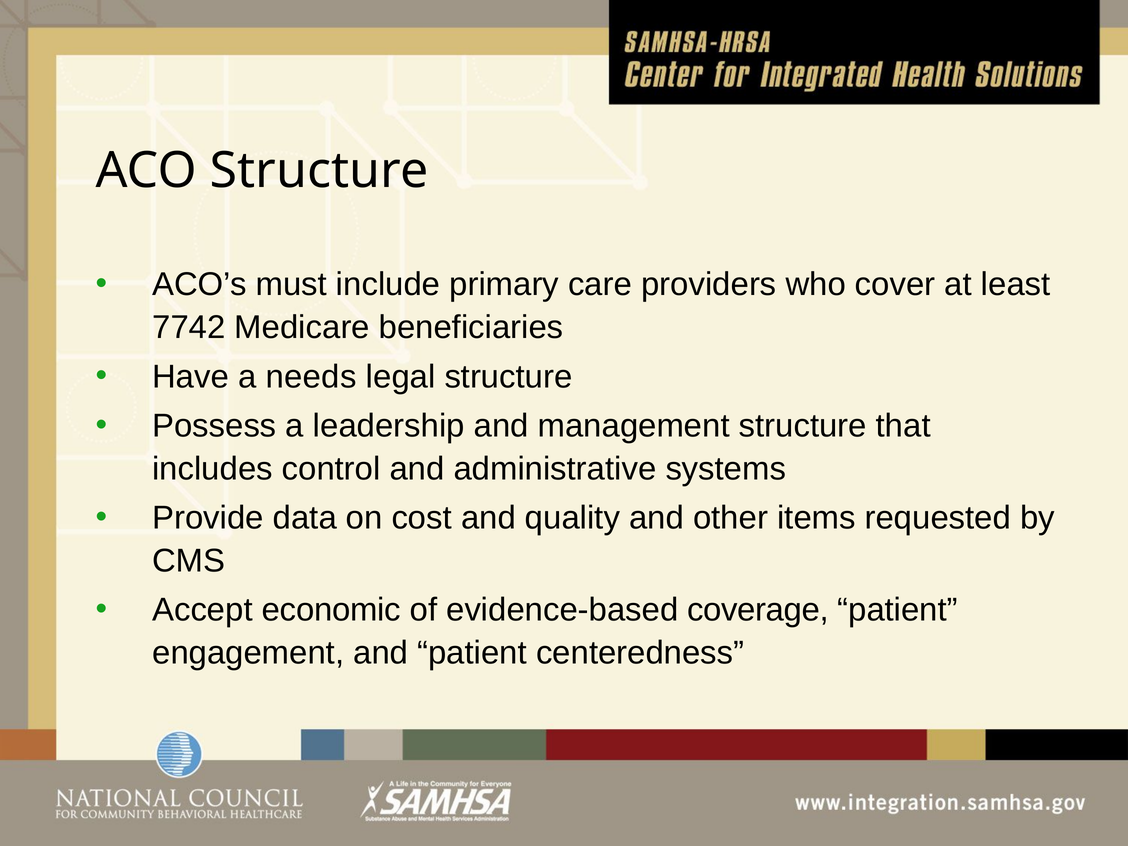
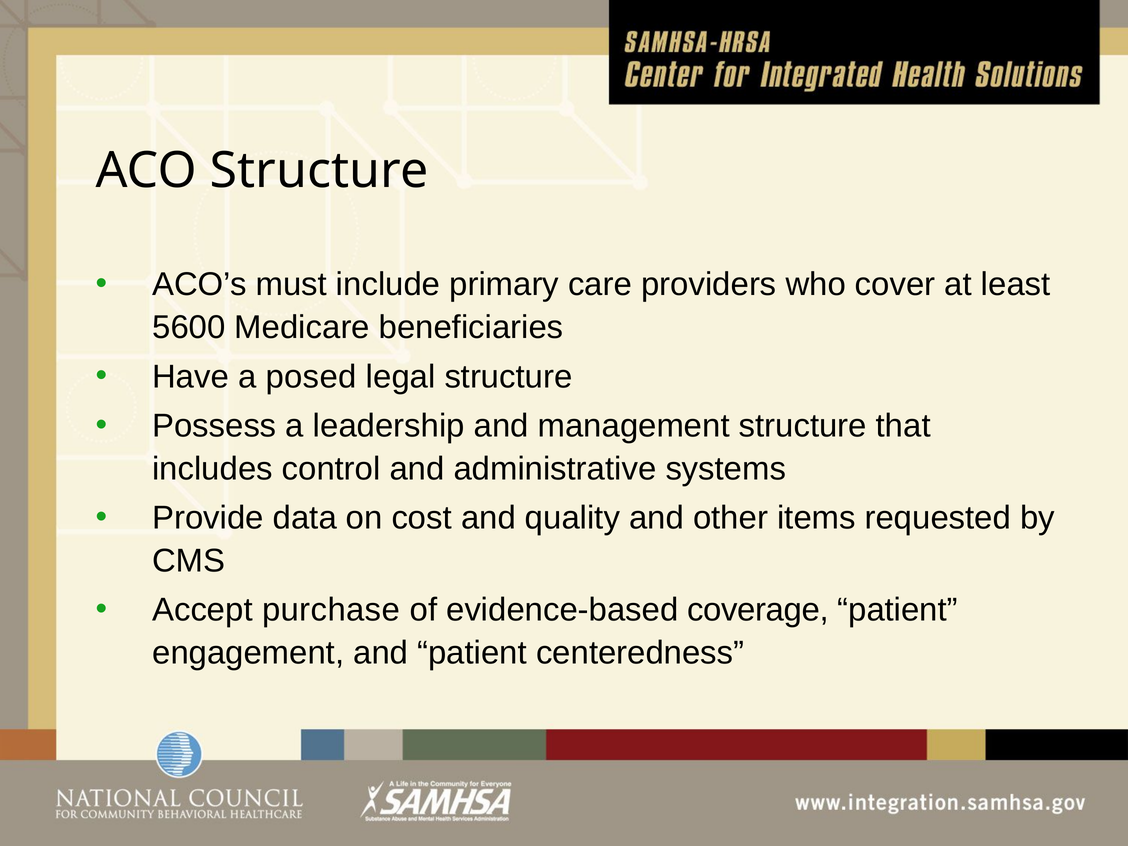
7742: 7742 -> 5600 (189, 327)
needs: needs -> posed (311, 377)
economic: economic -> purchase (331, 610)
